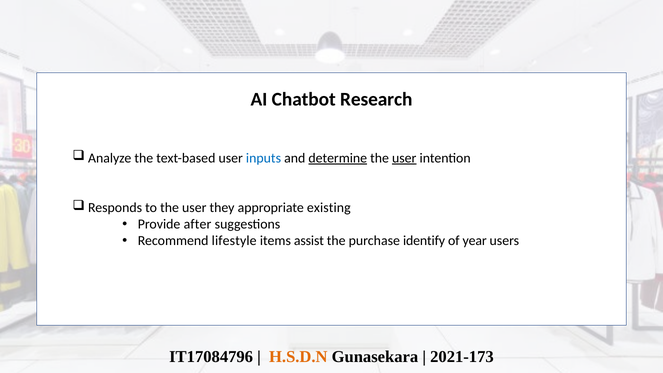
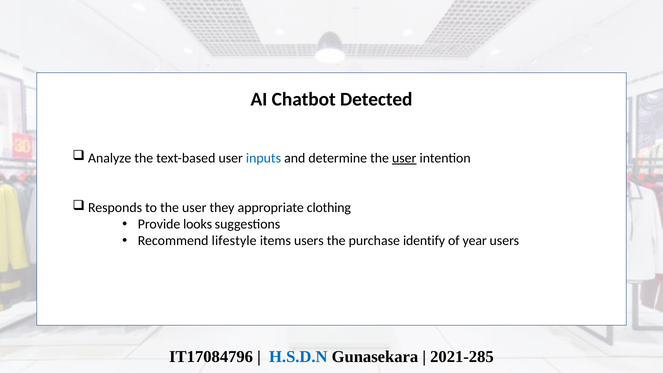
Research: Research -> Detected (376, 99)
determine underline: present -> none (338, 158)
existing: existing -> clothing (329, 208)
after: after -> looks (198, 224)
items assist: assist -> users (309, 241)
H.S.D.N colour: orange -> blue (298, 357)
2021-173: 2021-173 -> 2021-285 (462, 357)
